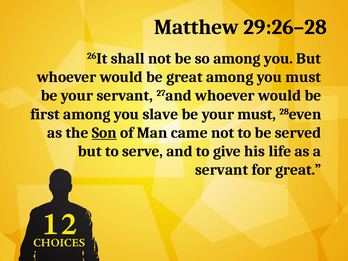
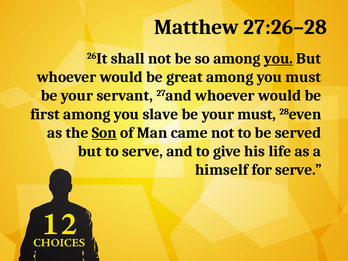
29:26–28: 29:26–28 -> 27:26–28 (285, 27)
you underline: none -> present (278, 58)
servant: servant -> himself (222, 170)
for great: great -> serve (298, 170)
